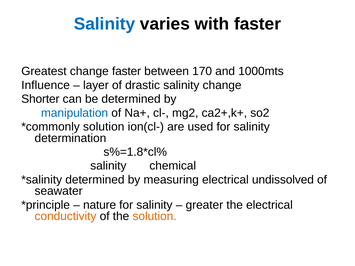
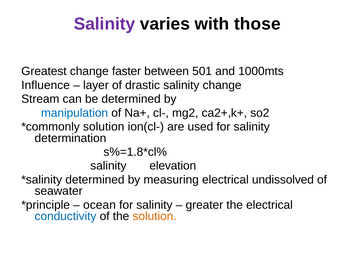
Salinity colour: blue -> purple (105, 24)
with faster: faster -> those (257, 24)
170: 170 -> 501 (202, 71)
Shorter: Shorter -> Stream (40, 99)
chemical: chemical -> elevation (173, 166)
nature: nature -> ocean (99, 205)
conductivity colour: orange -> blue (66, 216)
